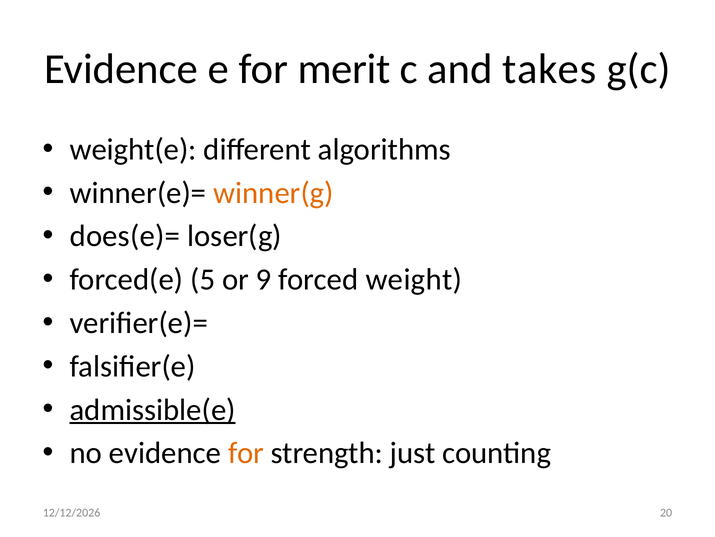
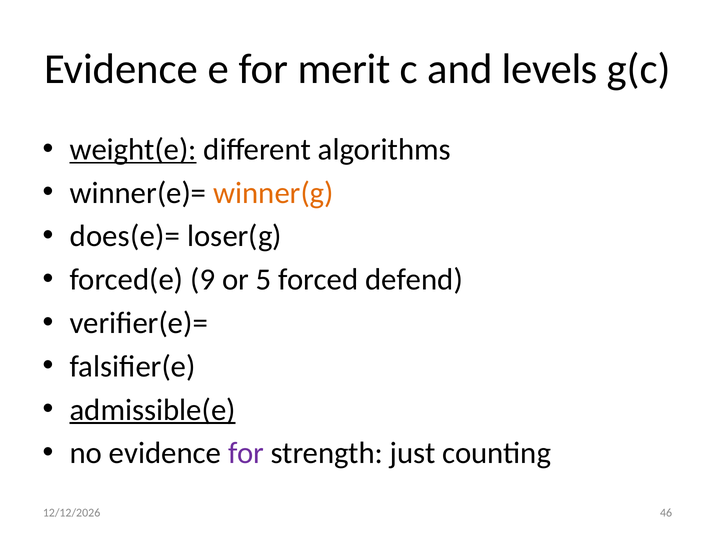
takes: takes -> levels (550, 69)
weight(e underline: none -> present (133, 149)
5: 5 -> 9 (203, 279)
9: 9 -> 5 (264, 279)
weight: weight -> defend (414, 279)
for colour: orange -> purple (246, 453)
20: 20 -> 46 (666, 512)
